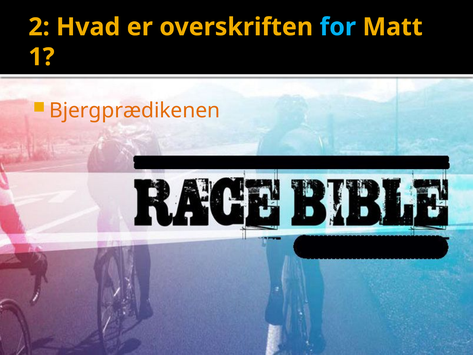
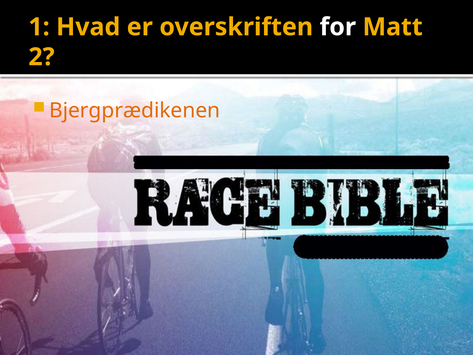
2: 2 -> 1 (39, 27)
for colour: light blue -> white (338, 27)
1: 1 -> 2 (41, 57)
